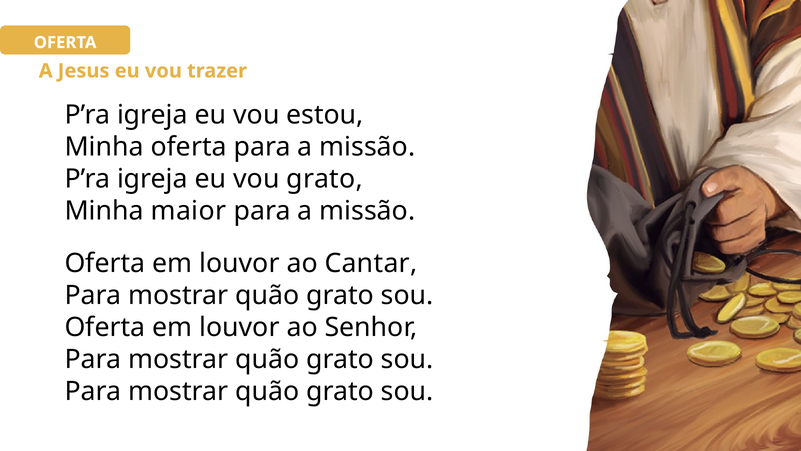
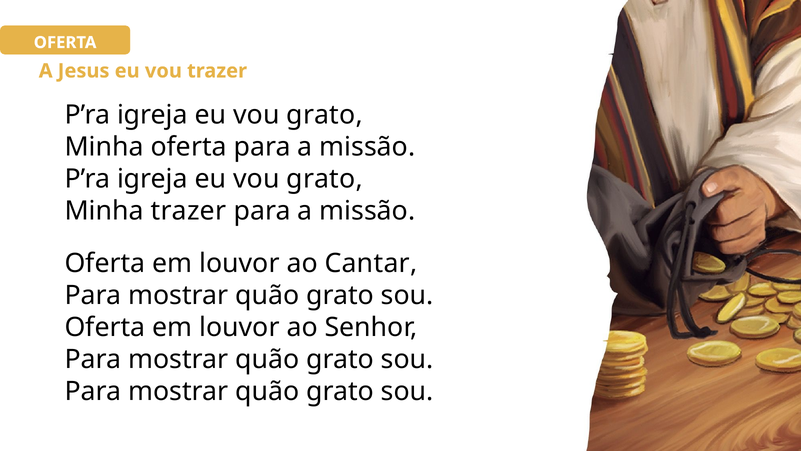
estou: estou -> grato (325, 115)
Minha maior: maior -> trazer (189, 211)
